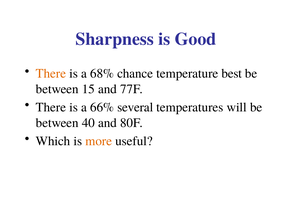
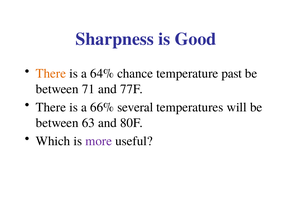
68%: 68% -> 64% (102, 73)
best: best -> past (232, 73)
15: 15 -> 71 (88, 89)
40: 40 -> 63 (88, 123)
more colour: orange -> purple (99, 141)
